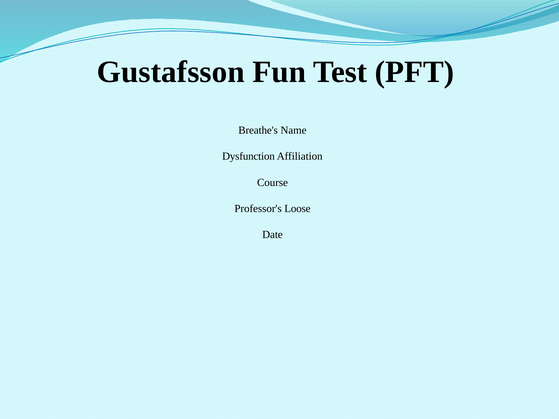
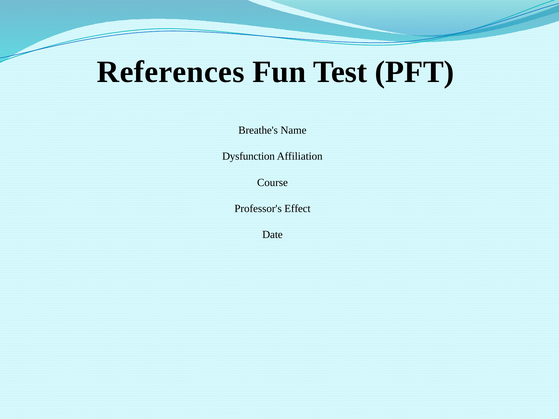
Gustafsson: Gustafsson -> References (171, 72)
Loose: Loose -> Effect (297, 209)
